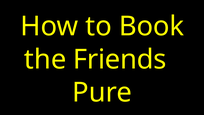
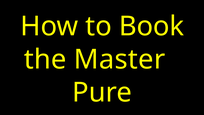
Friends: Friends -> Master (119, 59)
